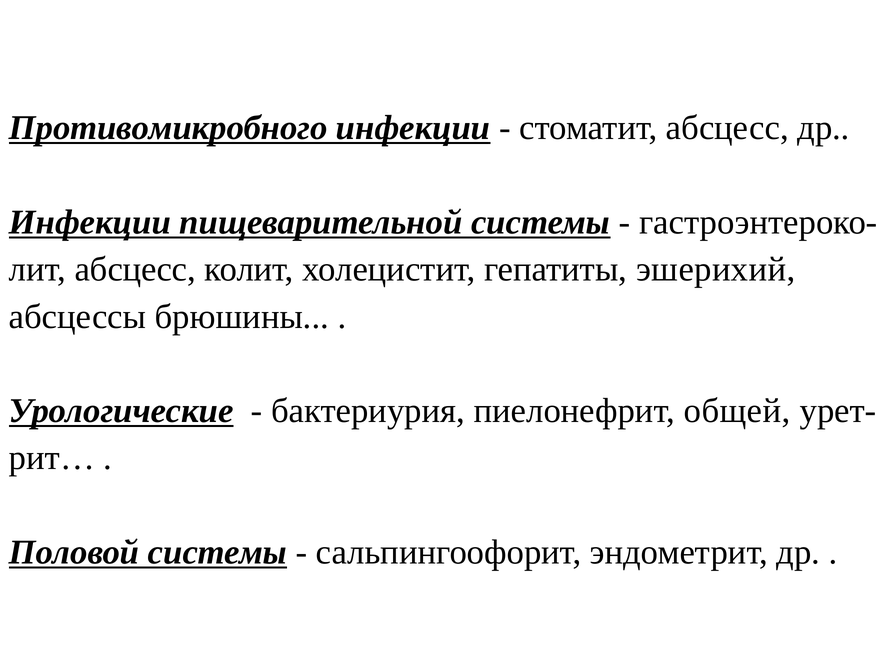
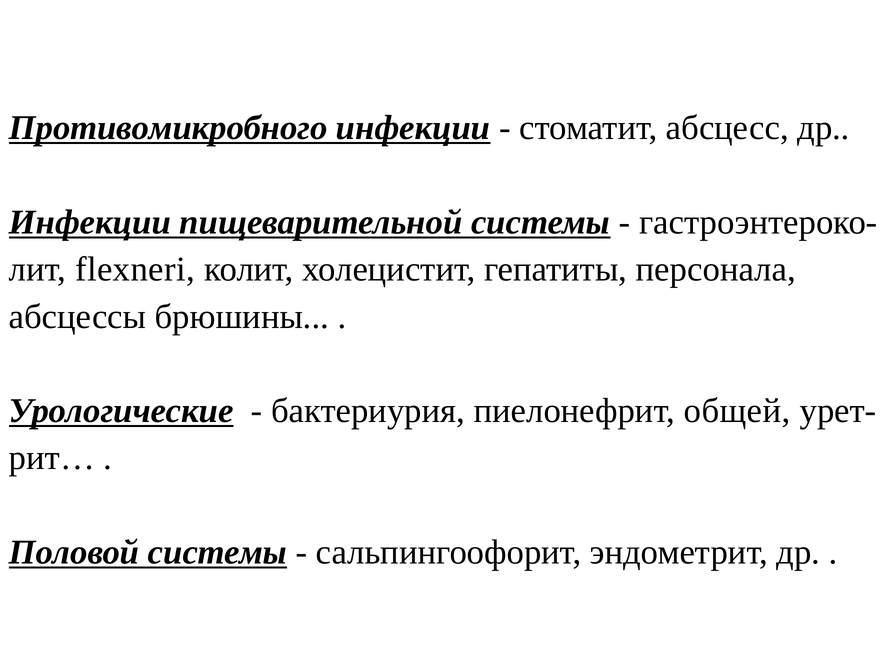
абсцесс: абсцесс -> flexneri (135, 270)
эшерихий: эшерихий -> персонала (716, 270)
